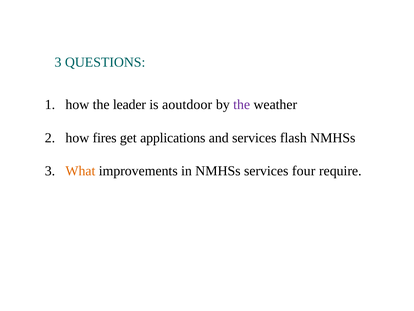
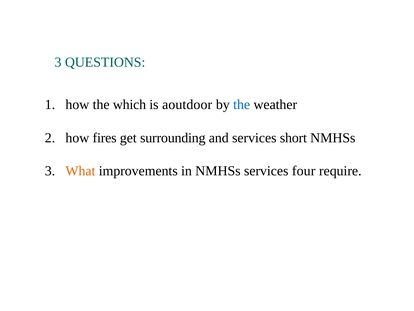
leader: leader -> which (129, 105)
the colour: purple -> blue (242, 105)
applications: applications -> surrounding (173, 138)
flash: flash -> short (293, 138)
